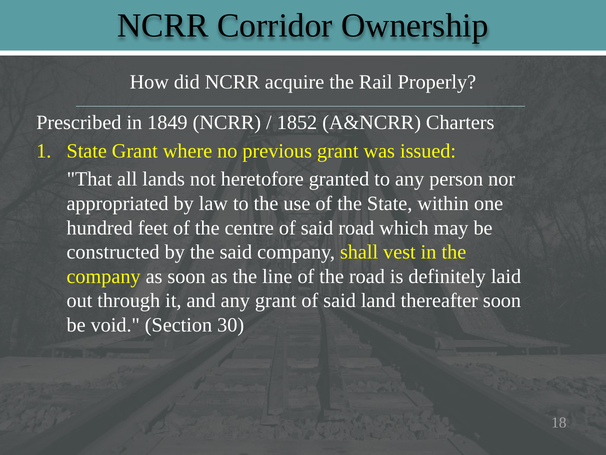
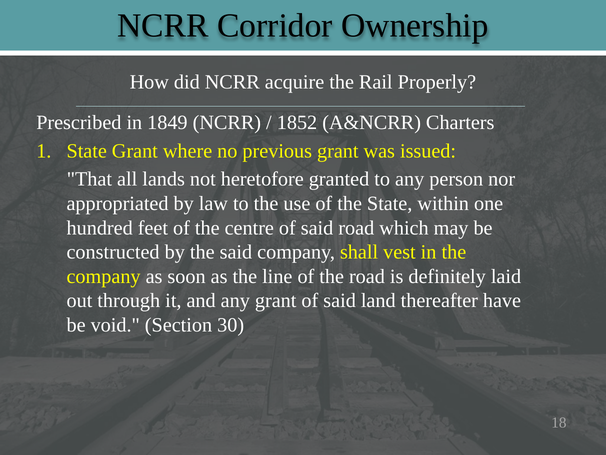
thereafter soon: soon -> have (502, 300)
